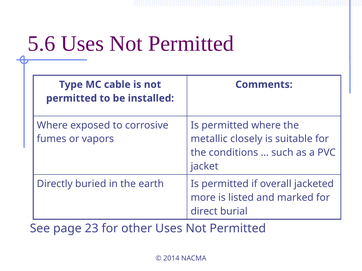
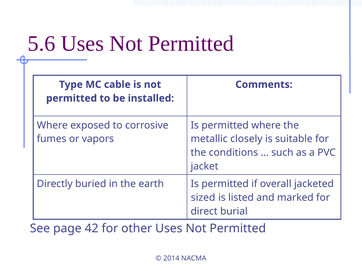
more: more -> sized (203, 198)
23: 23 -> 42 (92, 229)
